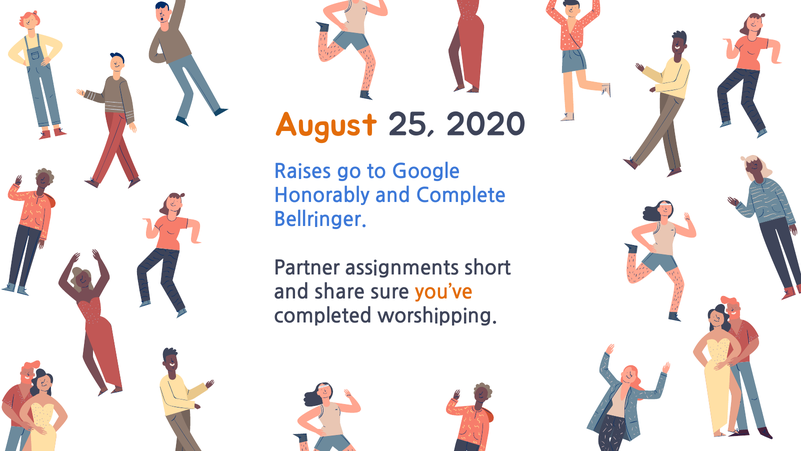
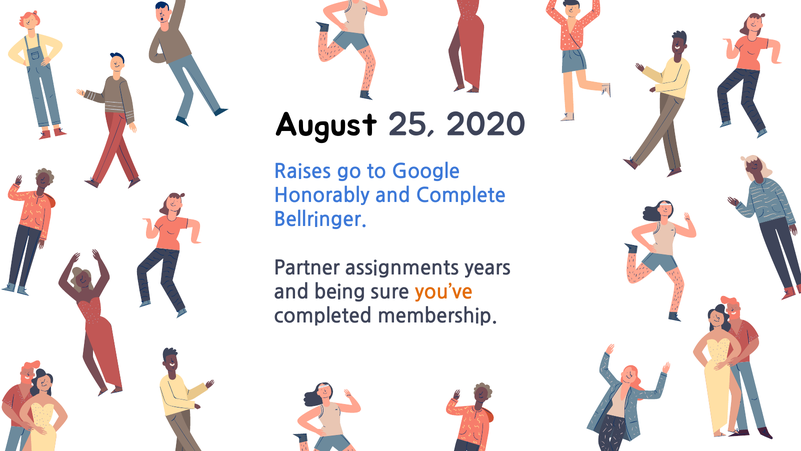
August colour: orange -> black (326, 124)
short: short -> years (488, 268)
share: share -> being (340, 292)
worshipping: worshipping -> membership (437, 316)
